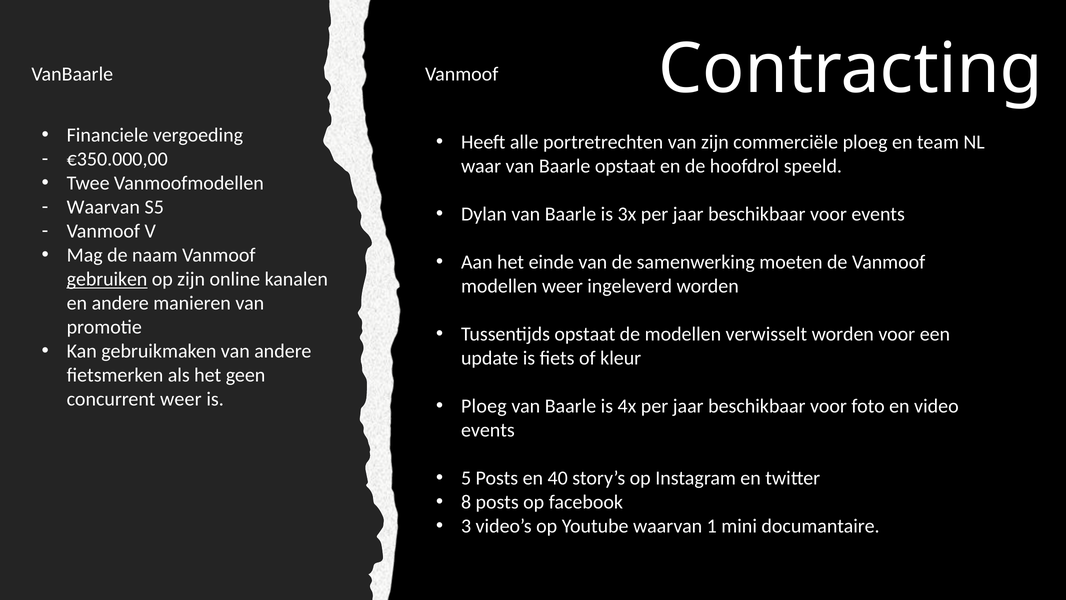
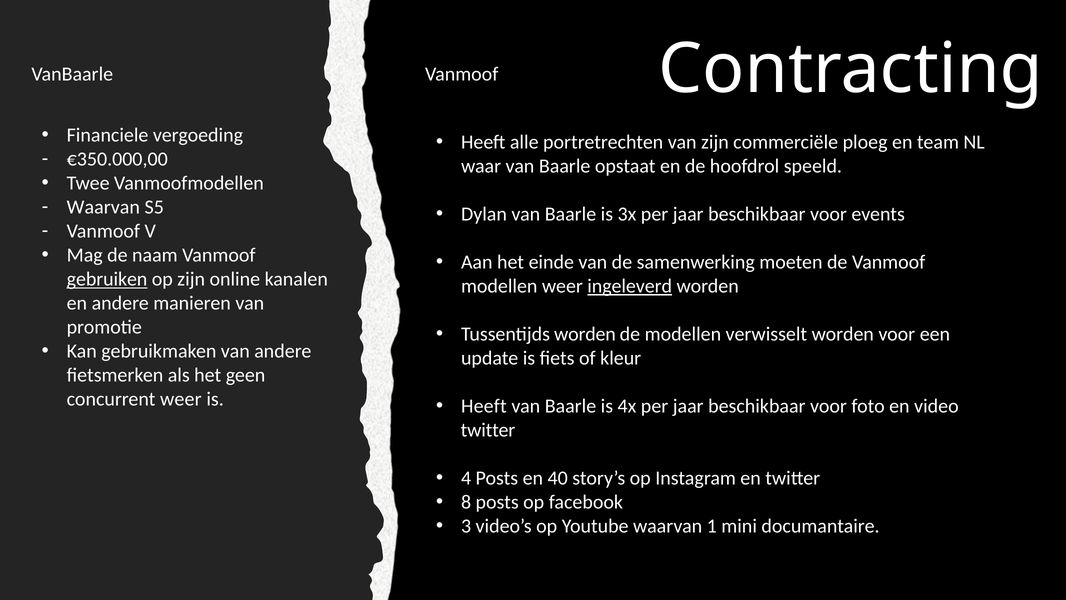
ingeleverd underline: none -> present (630, 286)
Tussentijds opstaat: opstaat -> worden (585, 334)
Ploeg: Ploeg -> Heeft (484, 406)
events: events -> twitter (488, 430)
5: 5 -> 4 (466, 478)
